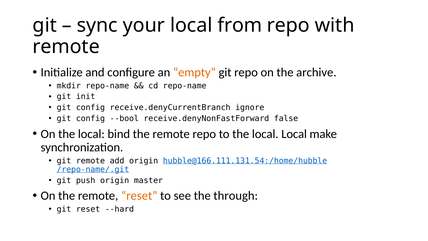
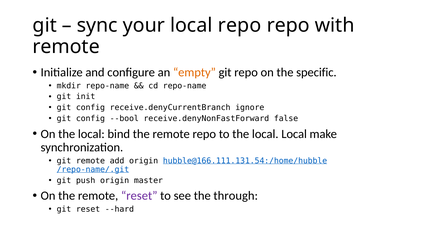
local from: from -> repo (240, 25)
archive: archive -> specific (316, 72)
reset colour: orange -> purple (139, 196)
